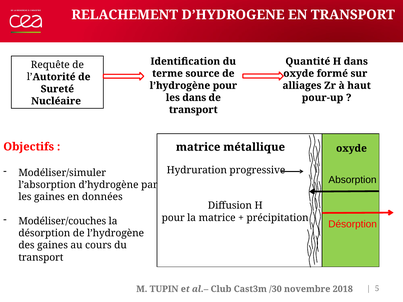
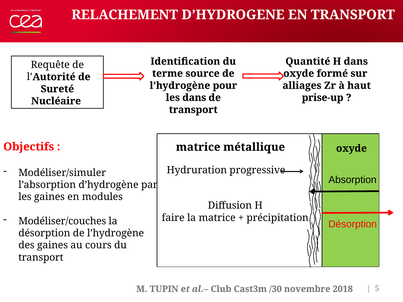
pour-up: pour-up -> prise-up (323, 98)
données: données -> modules (102, 197)
pour: pour -> faire (173, 218)
